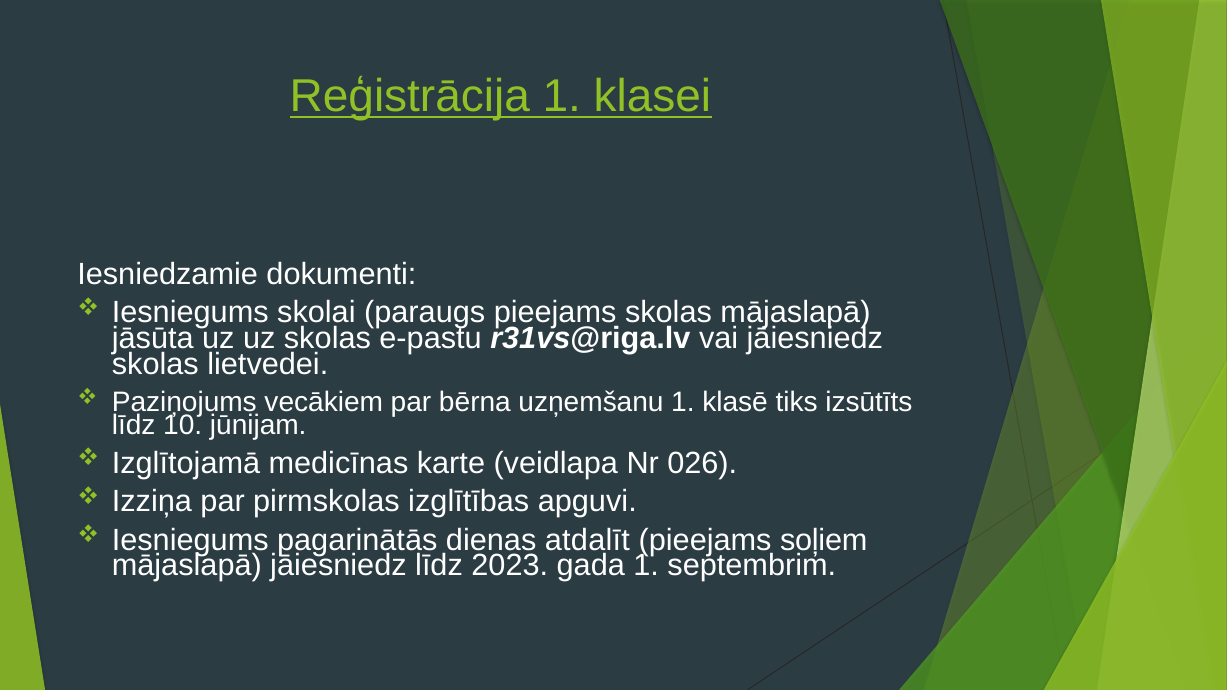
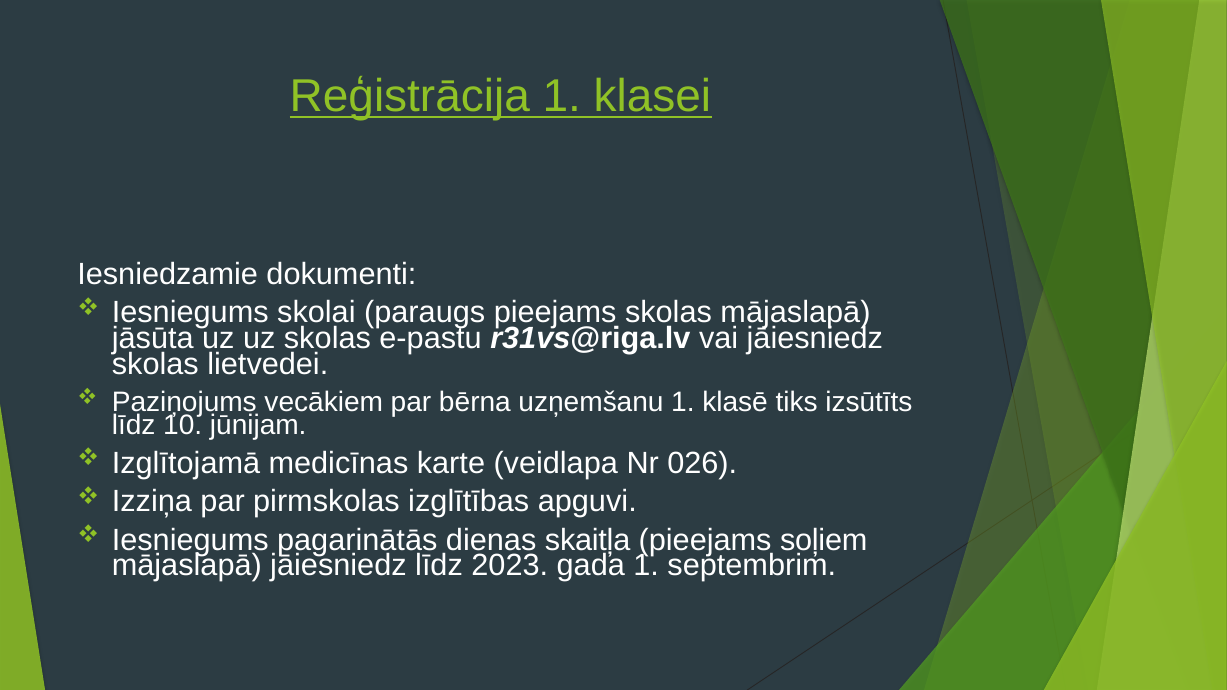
atdalīt: atdalīt -> skaitļa (588, 540)
